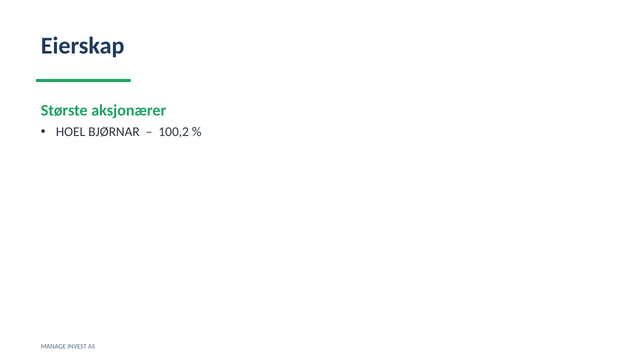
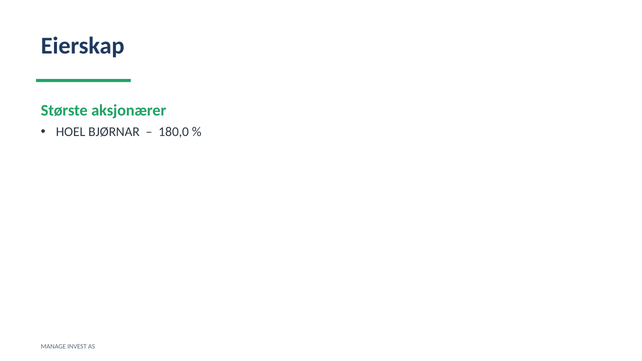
100,2: 100,2 -> 180,0 (174, 132)
